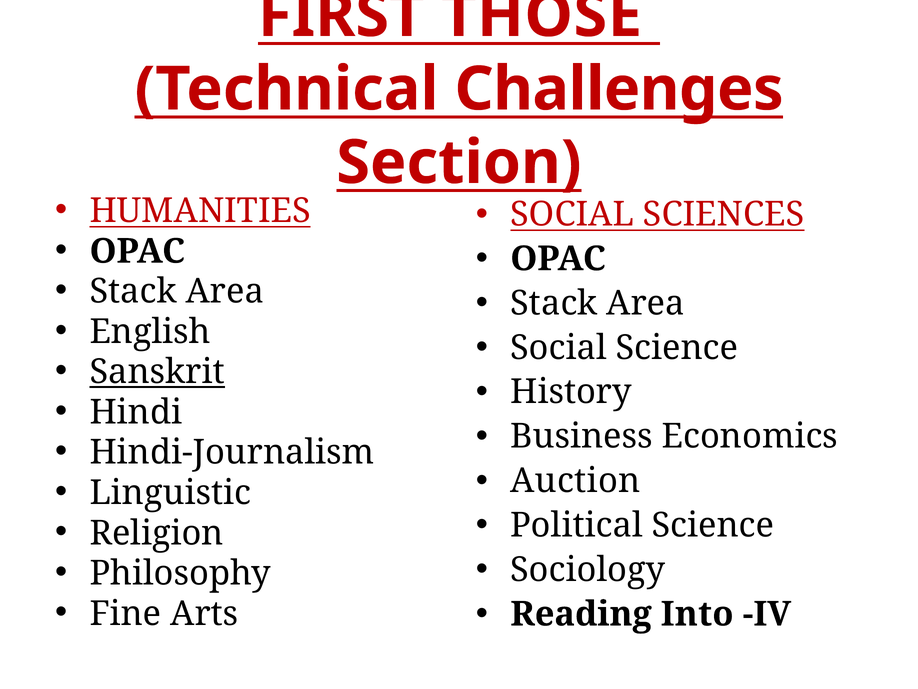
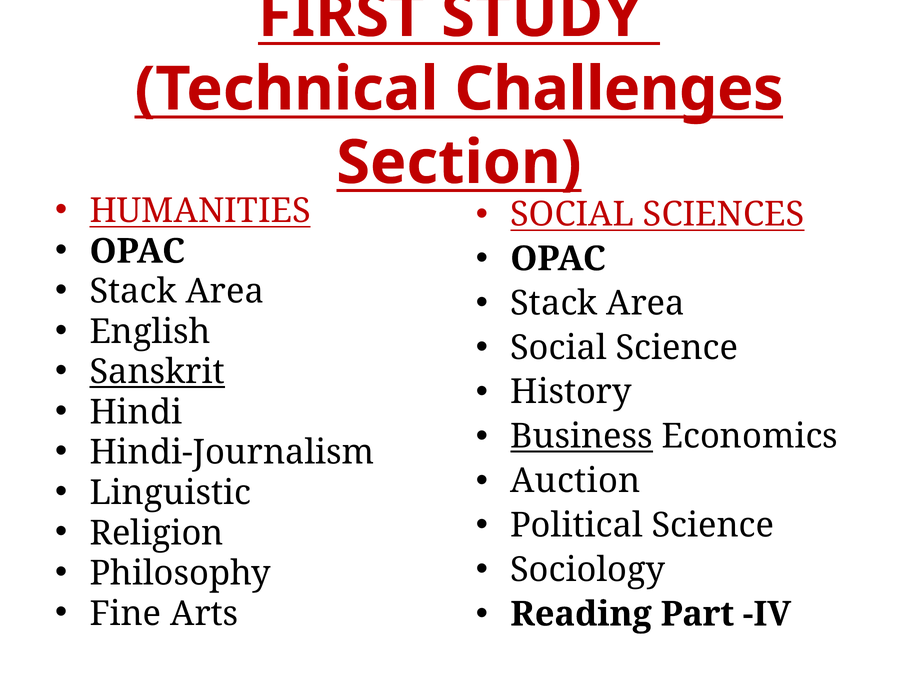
THOSE: THOSE -> STUDY (542, 16)
Business underline: none -> present (582, 436)
Into: Into -> Part (697, 614)
